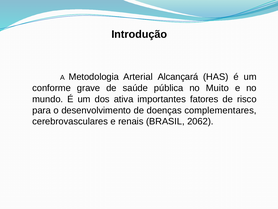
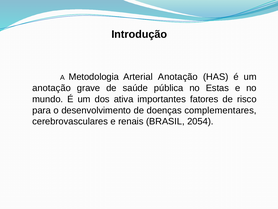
Arterial Alcançará: Alcançará -> Anotação (178, 77)
conforme: conforme -> anotação (52, 88)
Muito: Muito -> Estas (217, 88)
2062: 2062 -> 2054 (200, 121)
